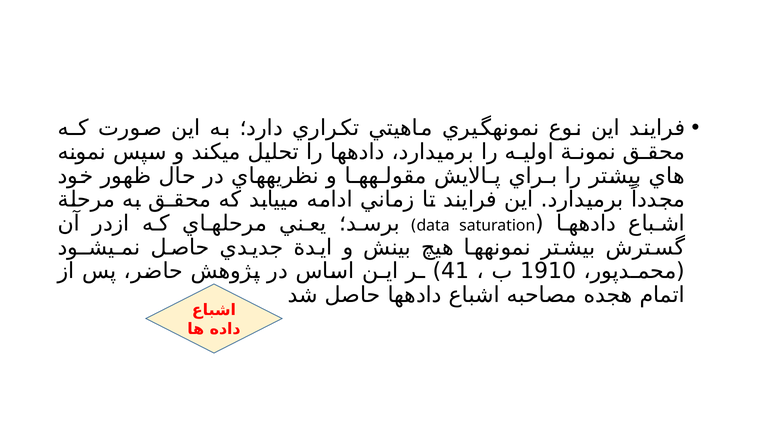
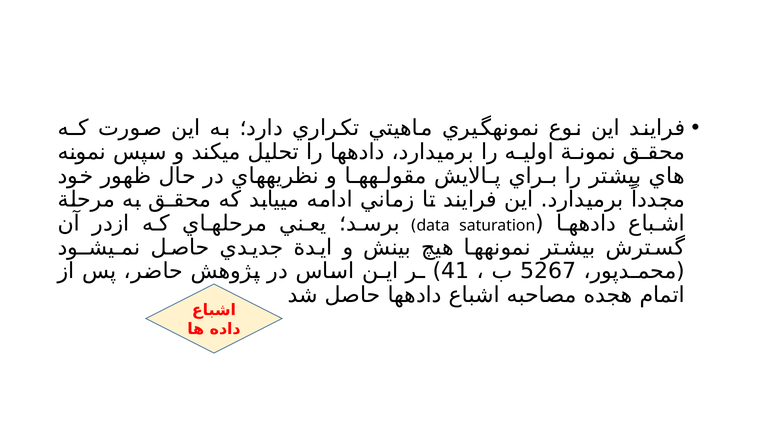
1910: 1910 -> 5267 (548, 271)
